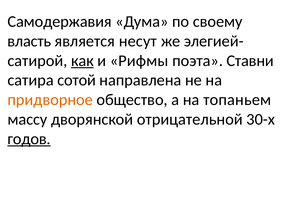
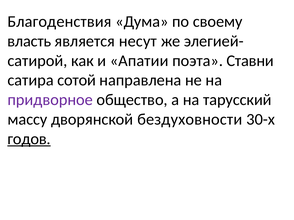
Самодержавия: Самодержавия -> Благоденствия (59, 22)
как underline: present -> none (82, 61)
Рифмы: Рифмы -> Апатии (139, 61)
придворное colour: orange -> purple (50, 100)
топаньем: топаньем -> тарусский (237, 100)
отрицательной: отрицательной -> бездуховности (190, 120)
